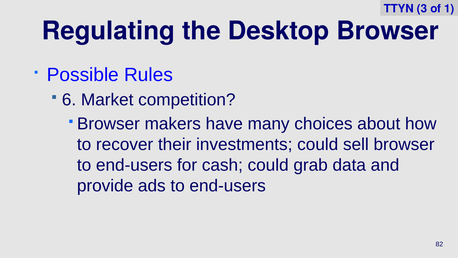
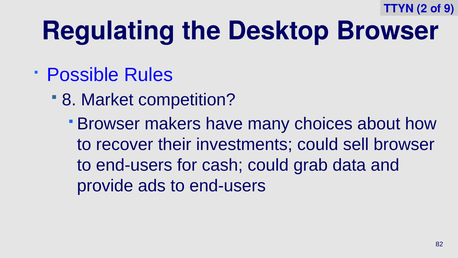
3: 3 -> 2 (422, 9)
1: 1 -> 9 (449, 9)
6: 6 -> 8 (69, 100)
